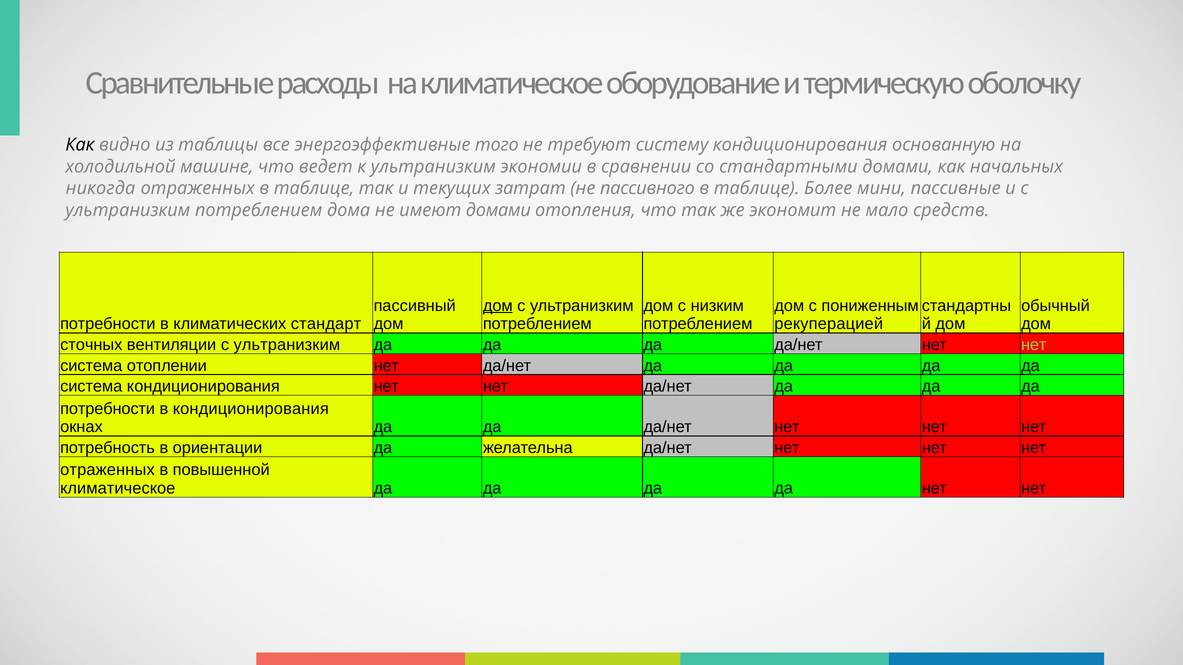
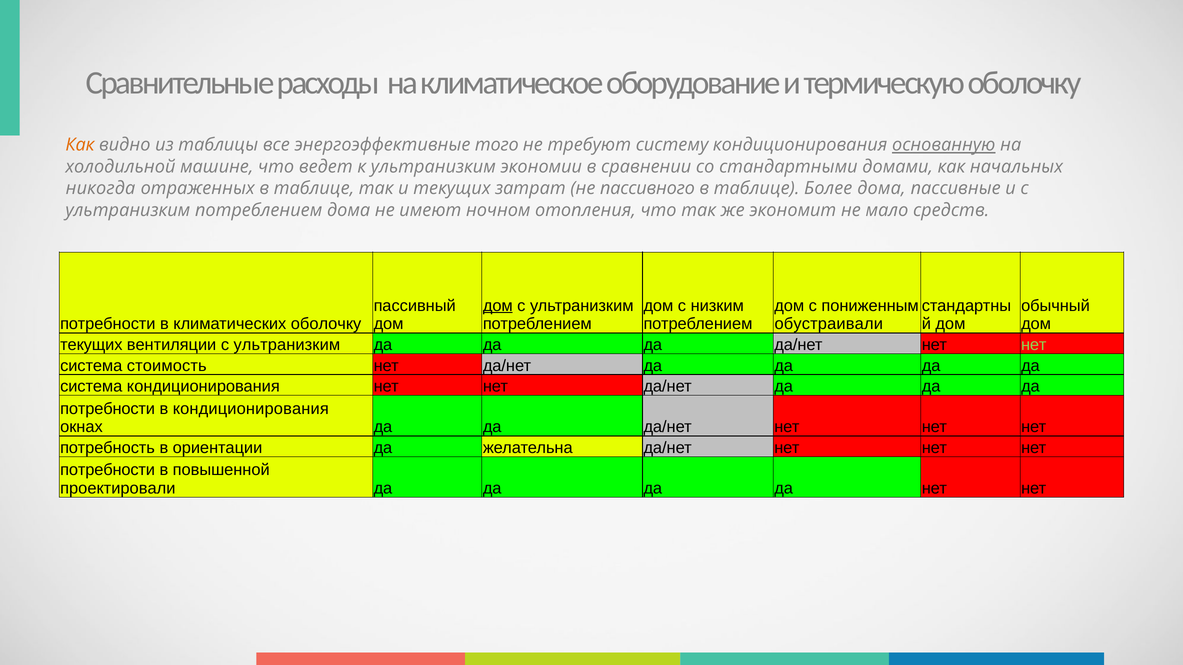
Как colour: black -> orange (80, 145)
основанную underline: none -> present (944, 145)
Более мини: мини -> дома (881, 189)
имеют домами: домами -> ночном (498, 210)
климатических стандарт: стандарт -> оболочку (326, 324)
рекуперацией: рекуперацией -> обустраивали (829, 324)
сточных: сточных -> текущих (91, 345)
отоплении: отоплении -> стоимость (167, 366)
отраженных: отраженных -> потребности (108, 470)
климатическое: климатическое -> проектировали (118, 489)
